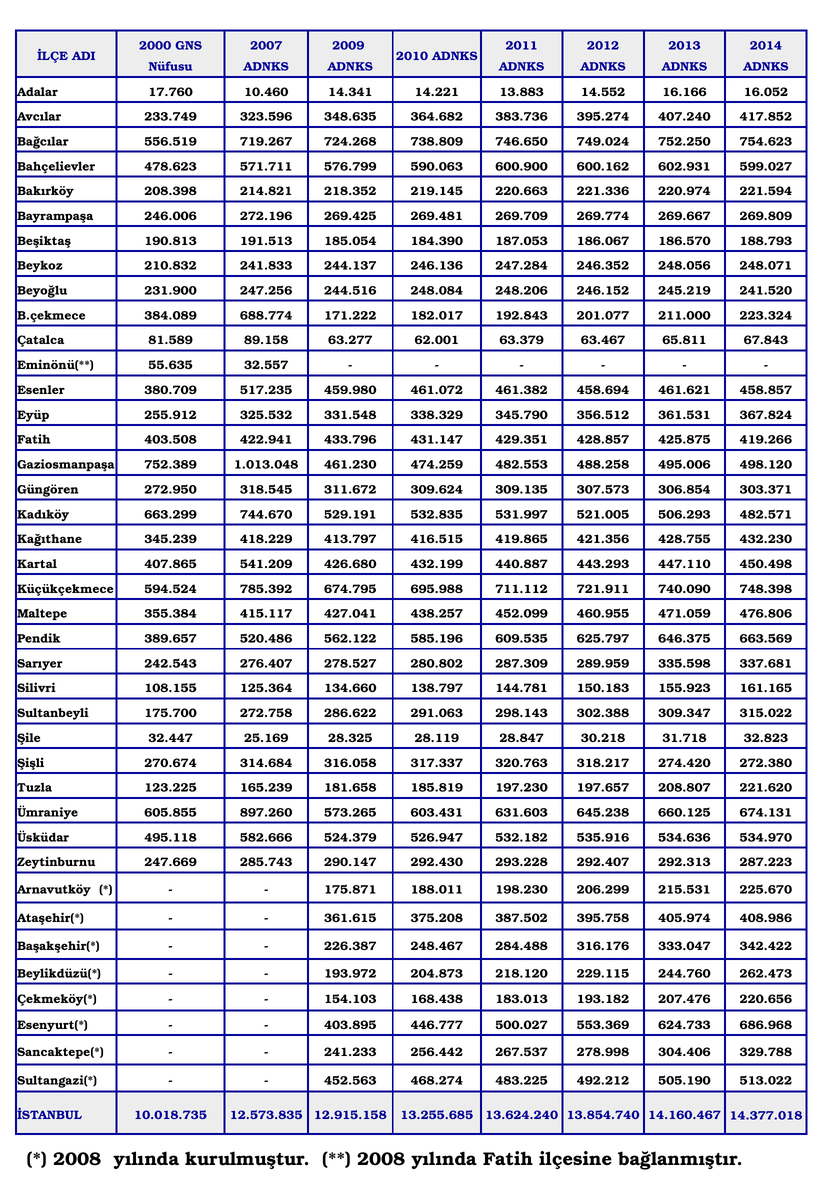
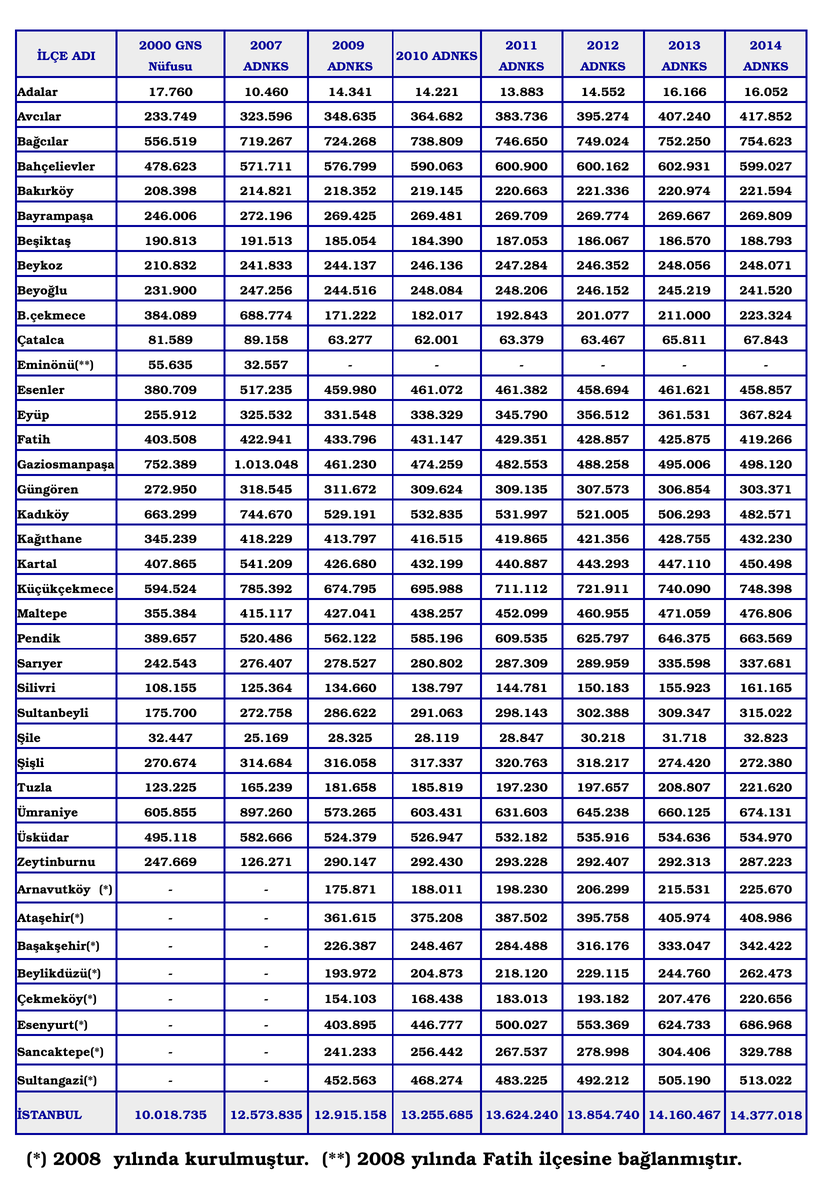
285.743: 285.743 -> 126.271 (266, 862)
